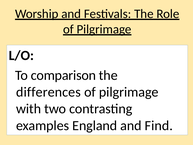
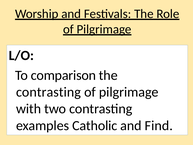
differences: differences -> contrasting (48, 92)
England: England -> Catholic (95, 125)
